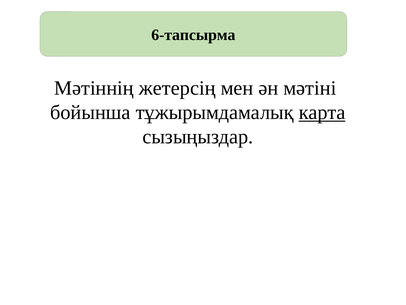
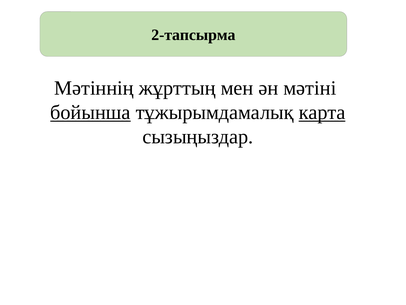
6-тапсырма: 6-тапсырма -> 2-тапсырма (193, 35)
жетерсің: жетерсің -> жұрттың (177, 88)
бойынша underline: none -> present (90, 112)
